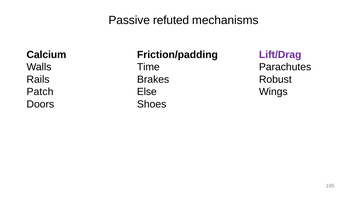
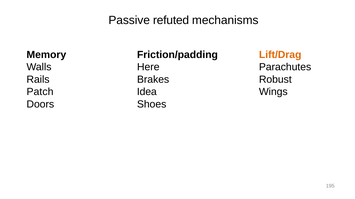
Calcium: Calcium -> Memory (46, 55)
Lift/Drag colour: purple -> orange (280, 55)
Time: Time -> Here (148, 67)
Else: Else -> Idea (147, 92)
